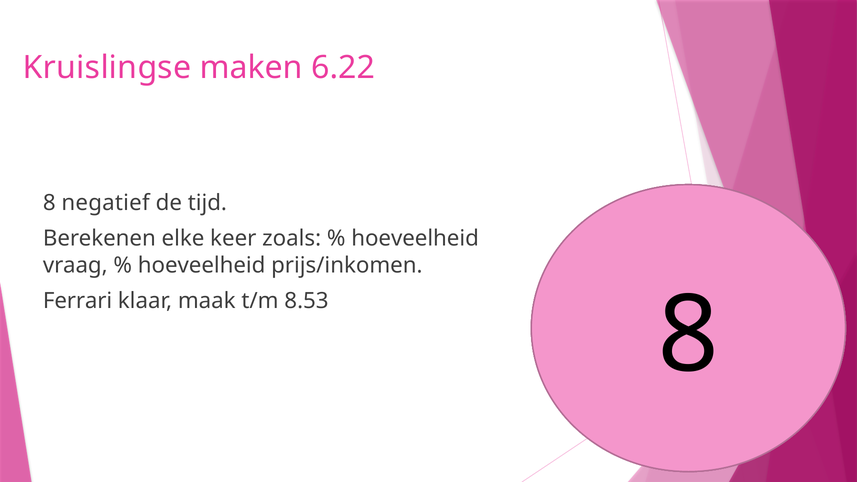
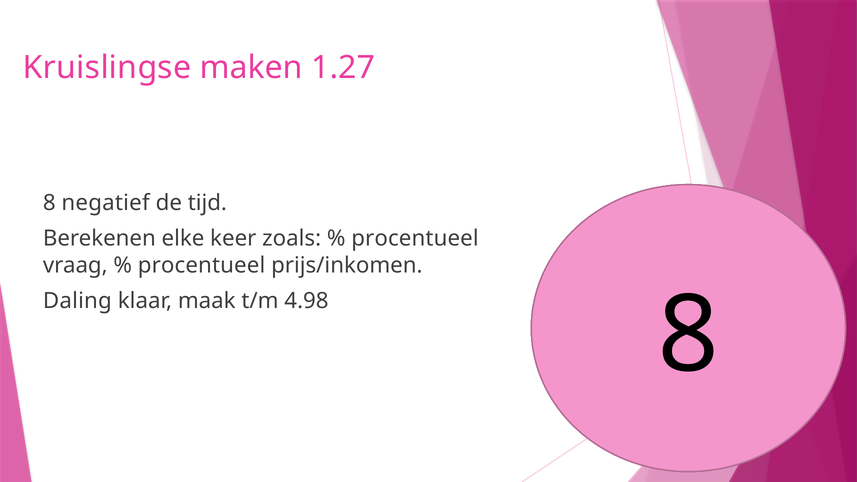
6.22: 6.22 -> 1.27 (343, 68)
hoeveelheid: hoeveelheid -> procentueel (415, 239)
hoeveelheid: hoeveelheid -> procentueel (202, 265)
Ferrari: Ferrari -> Daling (77, 301)
8.53: 8.53 -> 4.98 (306, 301)
